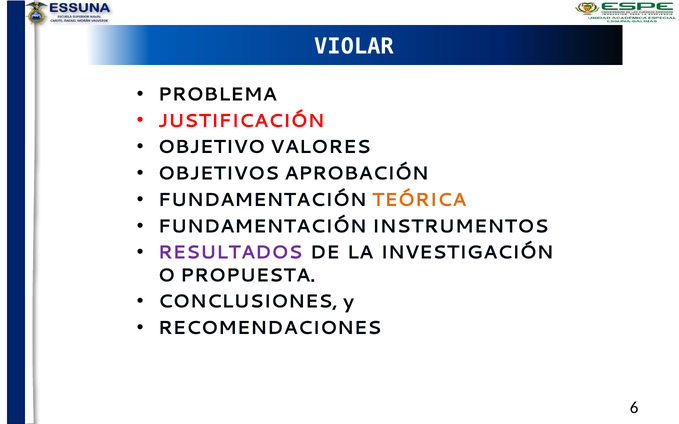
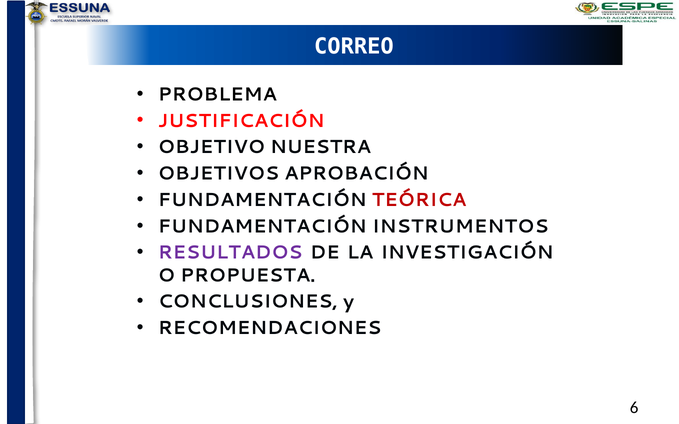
VIOLAR: VIOLAR -> CORREO (354, 47)
VALORES: VALORES -> NUESTRA (321, 147)
TEÓRICA colour: orange -> red (419, 200)
